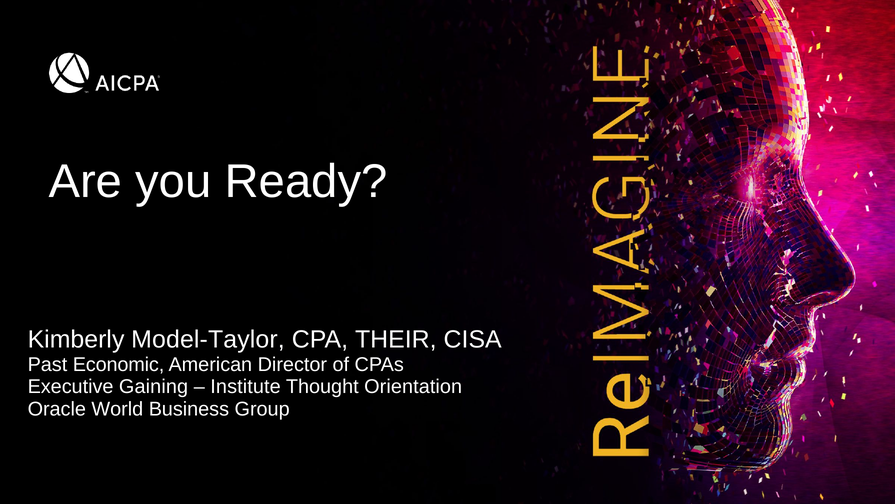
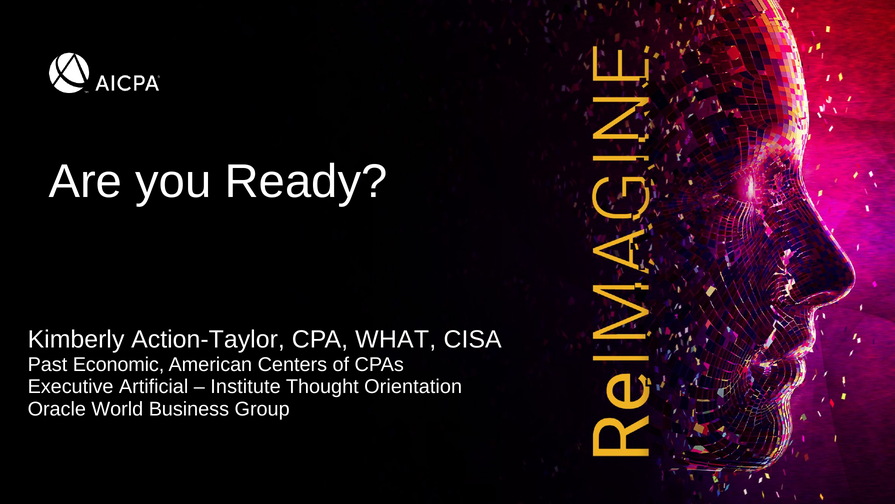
Model-Taylor: Model-Taylor -> Action-Taylor (208, 339)
THEIR: THEIR -> WHAT (396, 339)
Director: Director -> Centers (292, 364)
Gaining: Gaining -> Artificial (154, 386)
